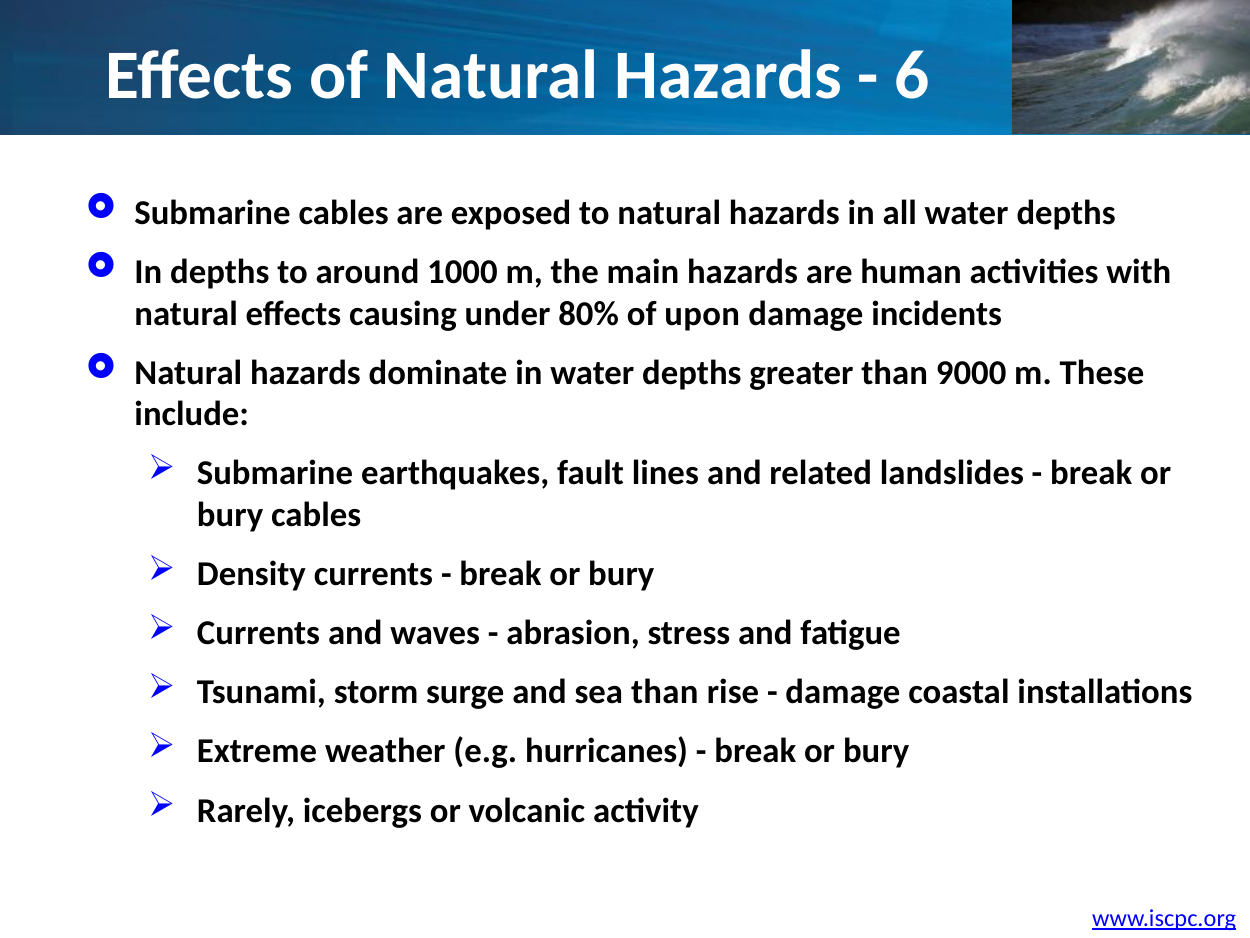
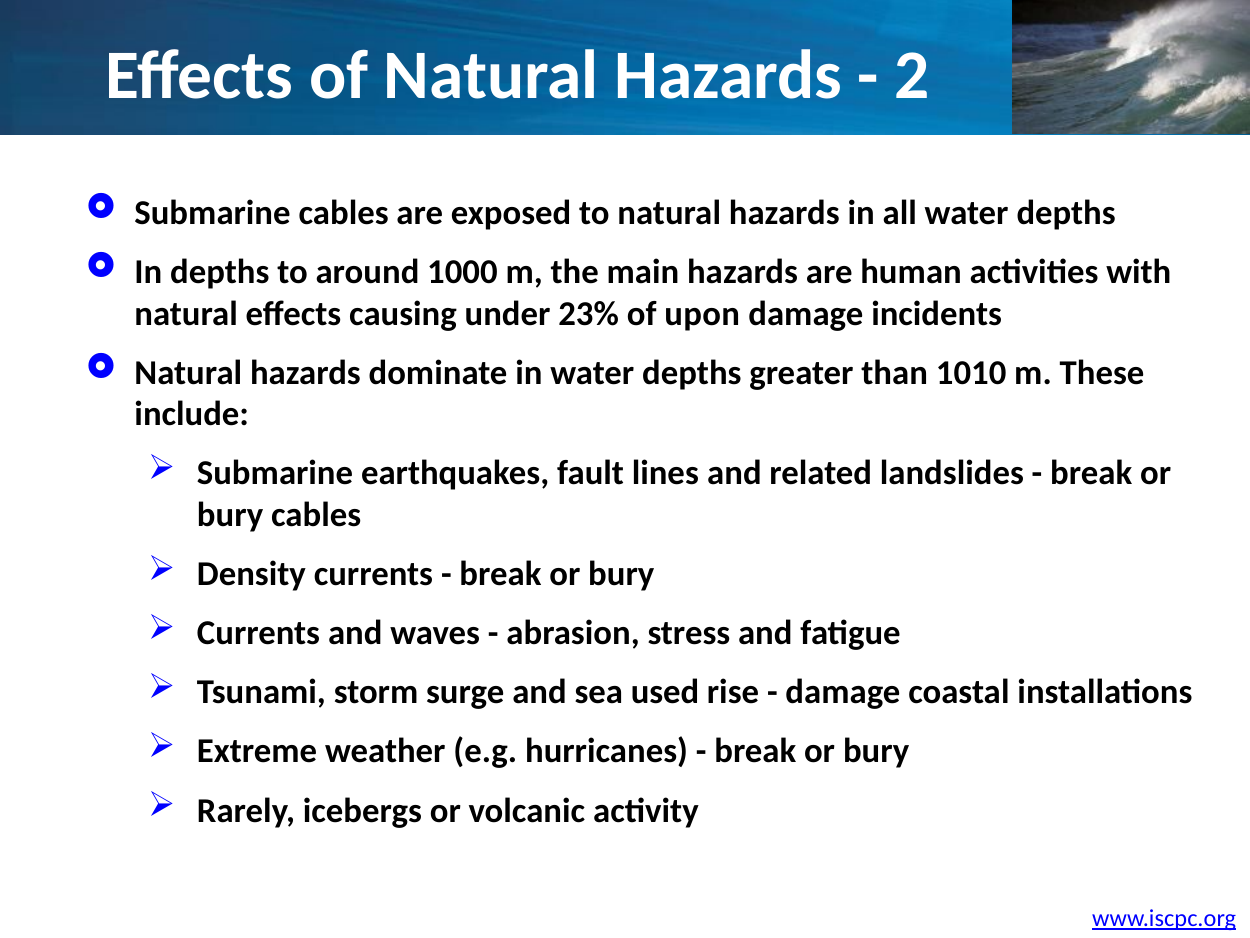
6: 6 -> 2 (912, 76)
80%: 80% -> 23% (589, 313)
9000: 9000 -> 1010 (971, 372)
sea than: than -> used (665, 692)
